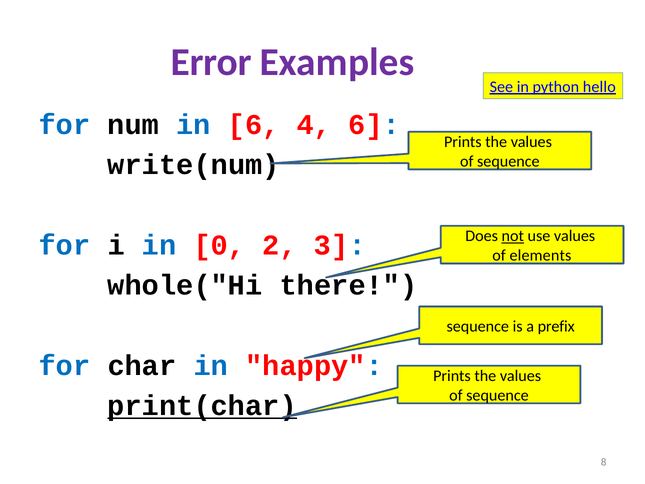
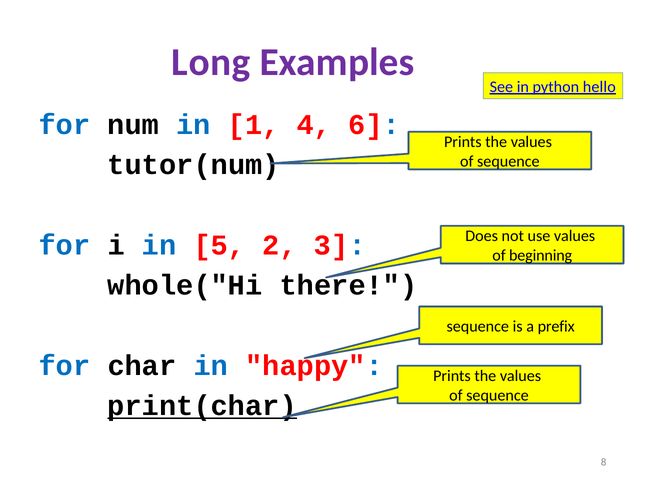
Error: Error -> Long (211, 62)
in 6: 6 -> 1 (254, 125)
write(num: write(num -> tutor(num (194, 165)
not underline: present -> none (513, 236)
0: 0 -> 5 (219, 245)
elements: elements -> beginning (541, 255)
